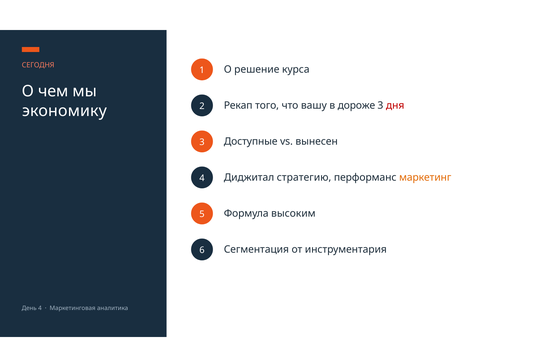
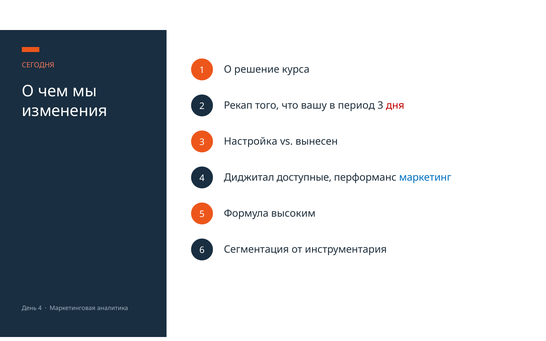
дороже: дороже -> период (356, 106)
экономику: экономику -> изменения (65, 111)
Доступные: Доступные -> Настройка (251, 142)
стратегию: стратегию -> доступные (304, 178)
маркетинг colour: orange -> blue (425, 178)
